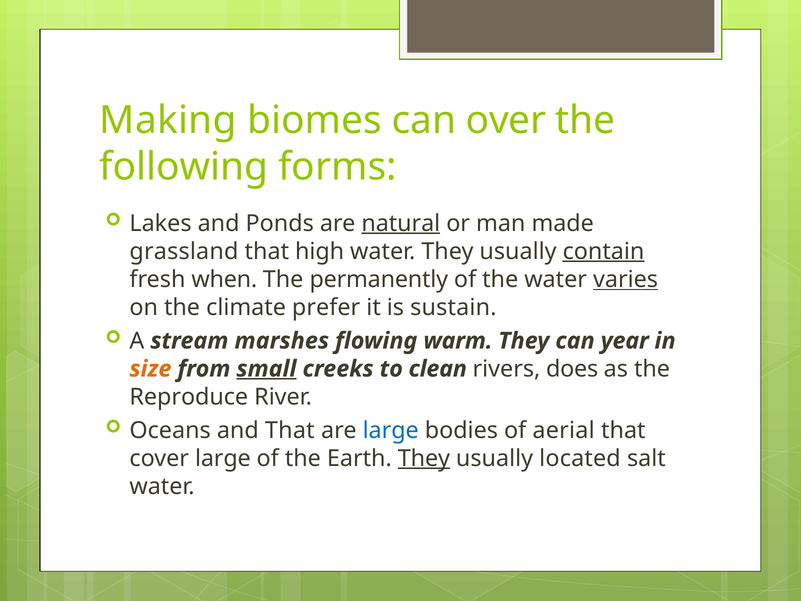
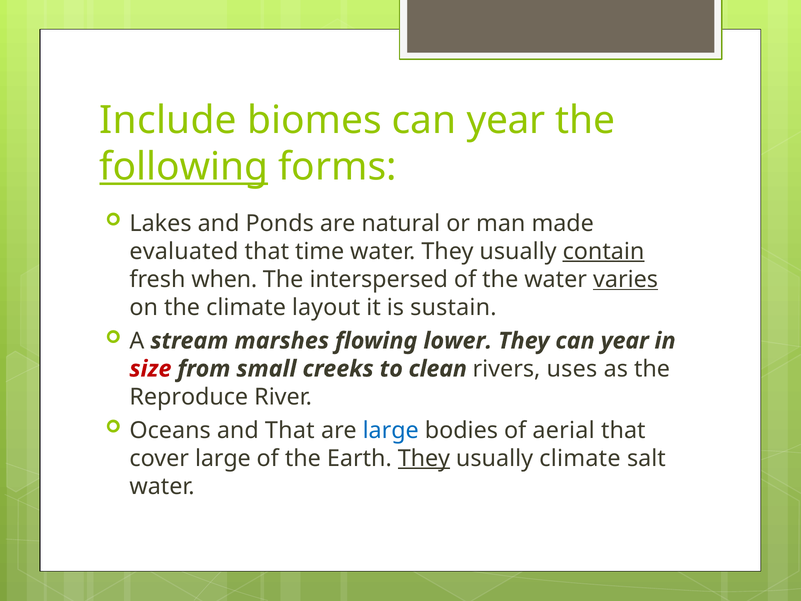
Making: Making -> Include (168, 120)
biomes can over: over -> year (506, 120)
following underline: none -> present (184, 167)
natural underline: present -> none (401, 223)
grassland: grassland -> evaluated (184, 251)
high: high -> time (320, 251)
permanently: permanently -> interspersed (379, 279)
prefer: prefer -> layout (326, 307)
warm: warm -> lower (458, 341)
size colour: orange -> red (150, 369)
small underline: present -> none (266, 369)
does: does -> uses (572, 369)
usually located: located -> climate (580, 458)
